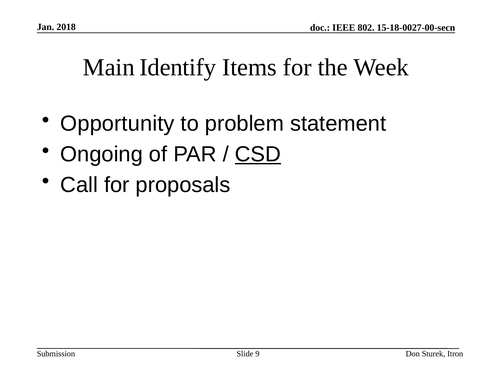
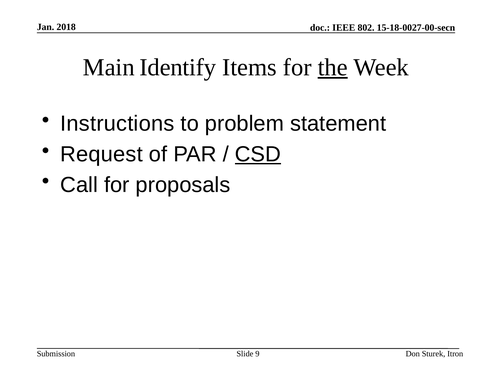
the underline: none -> present (333, 67)
Opportunity: Opportunity -> Instructions (117, 124)
Ongoing: Ongoing -> Request (102, 154)
